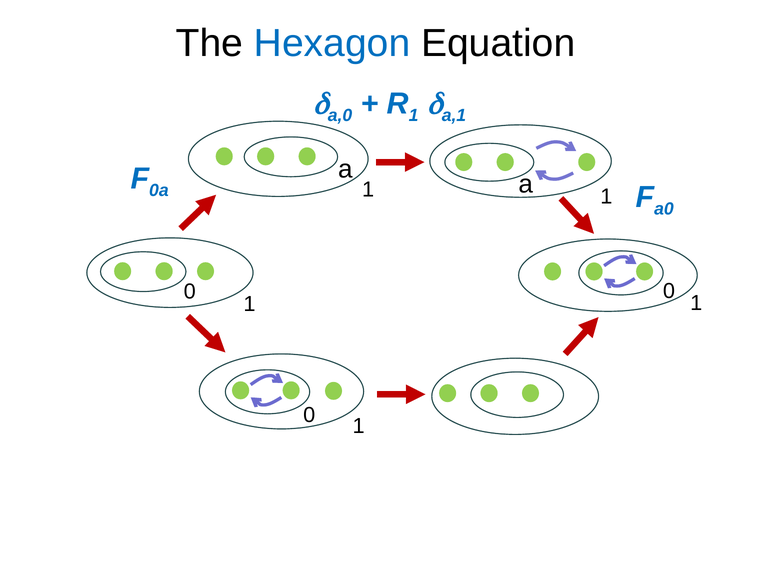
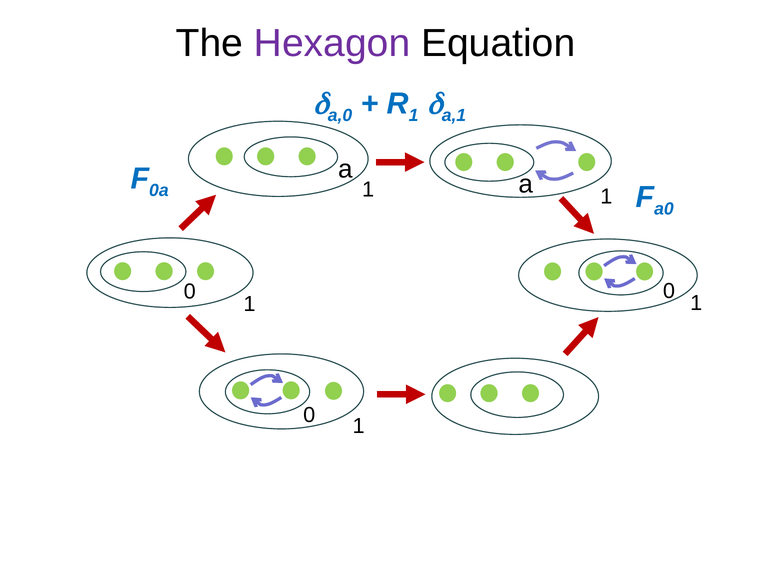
Hexagon colour: blue -> purple (332, 43)
